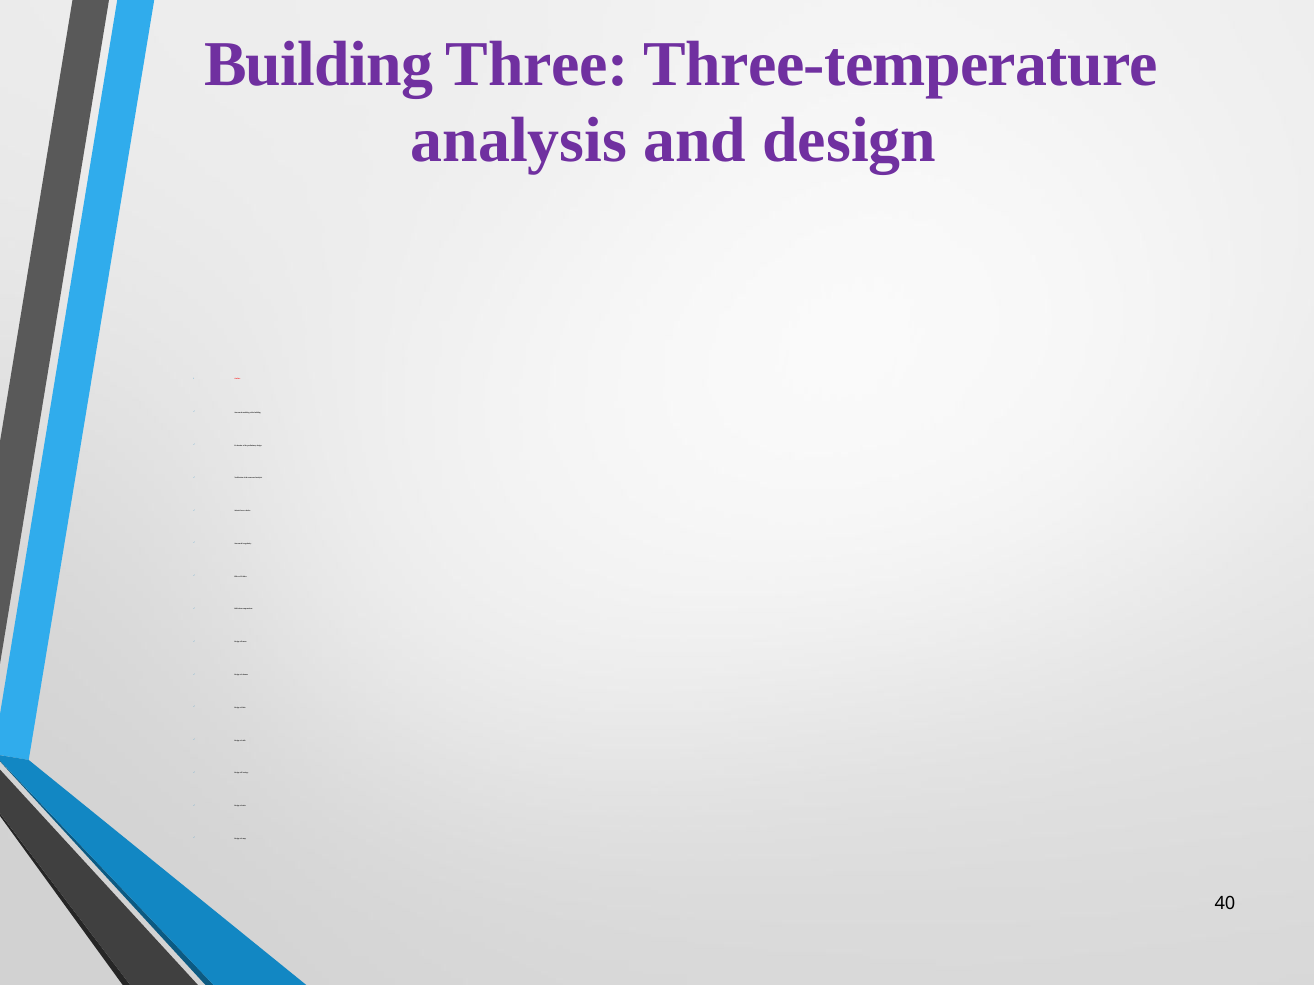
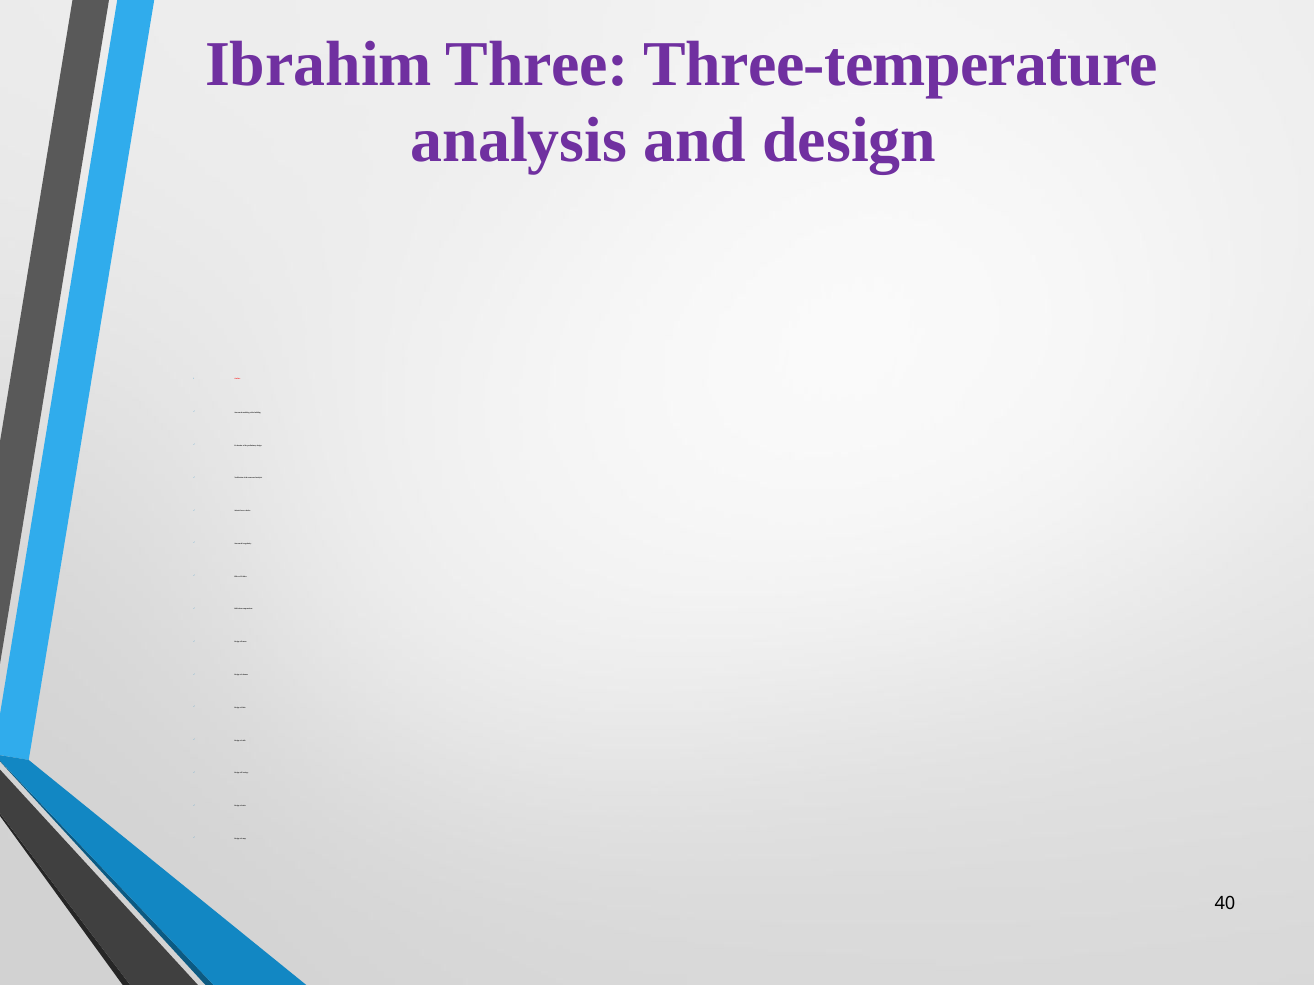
Building: Building -> Ibrahim (319, 64)
